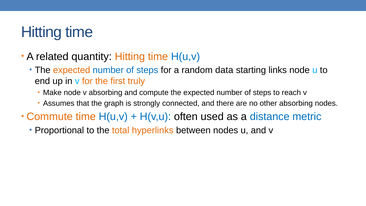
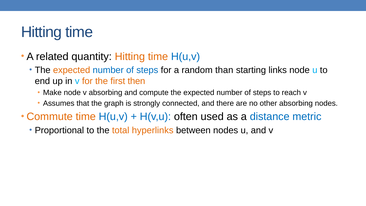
data: data -> than (224, 70)
truly: truly -> then (136, 81)
